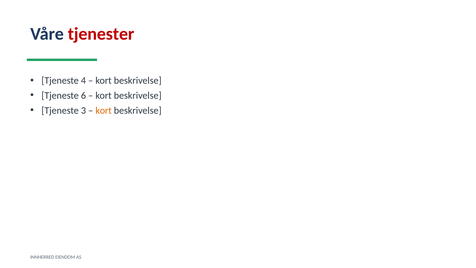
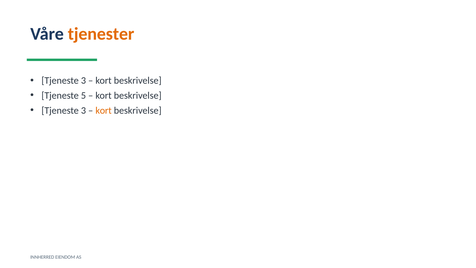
tjenester colour: red -> orange (101, 34)
4: 4 -> 3 (83, 81)
6: 6 -> 5 (83, 96)
